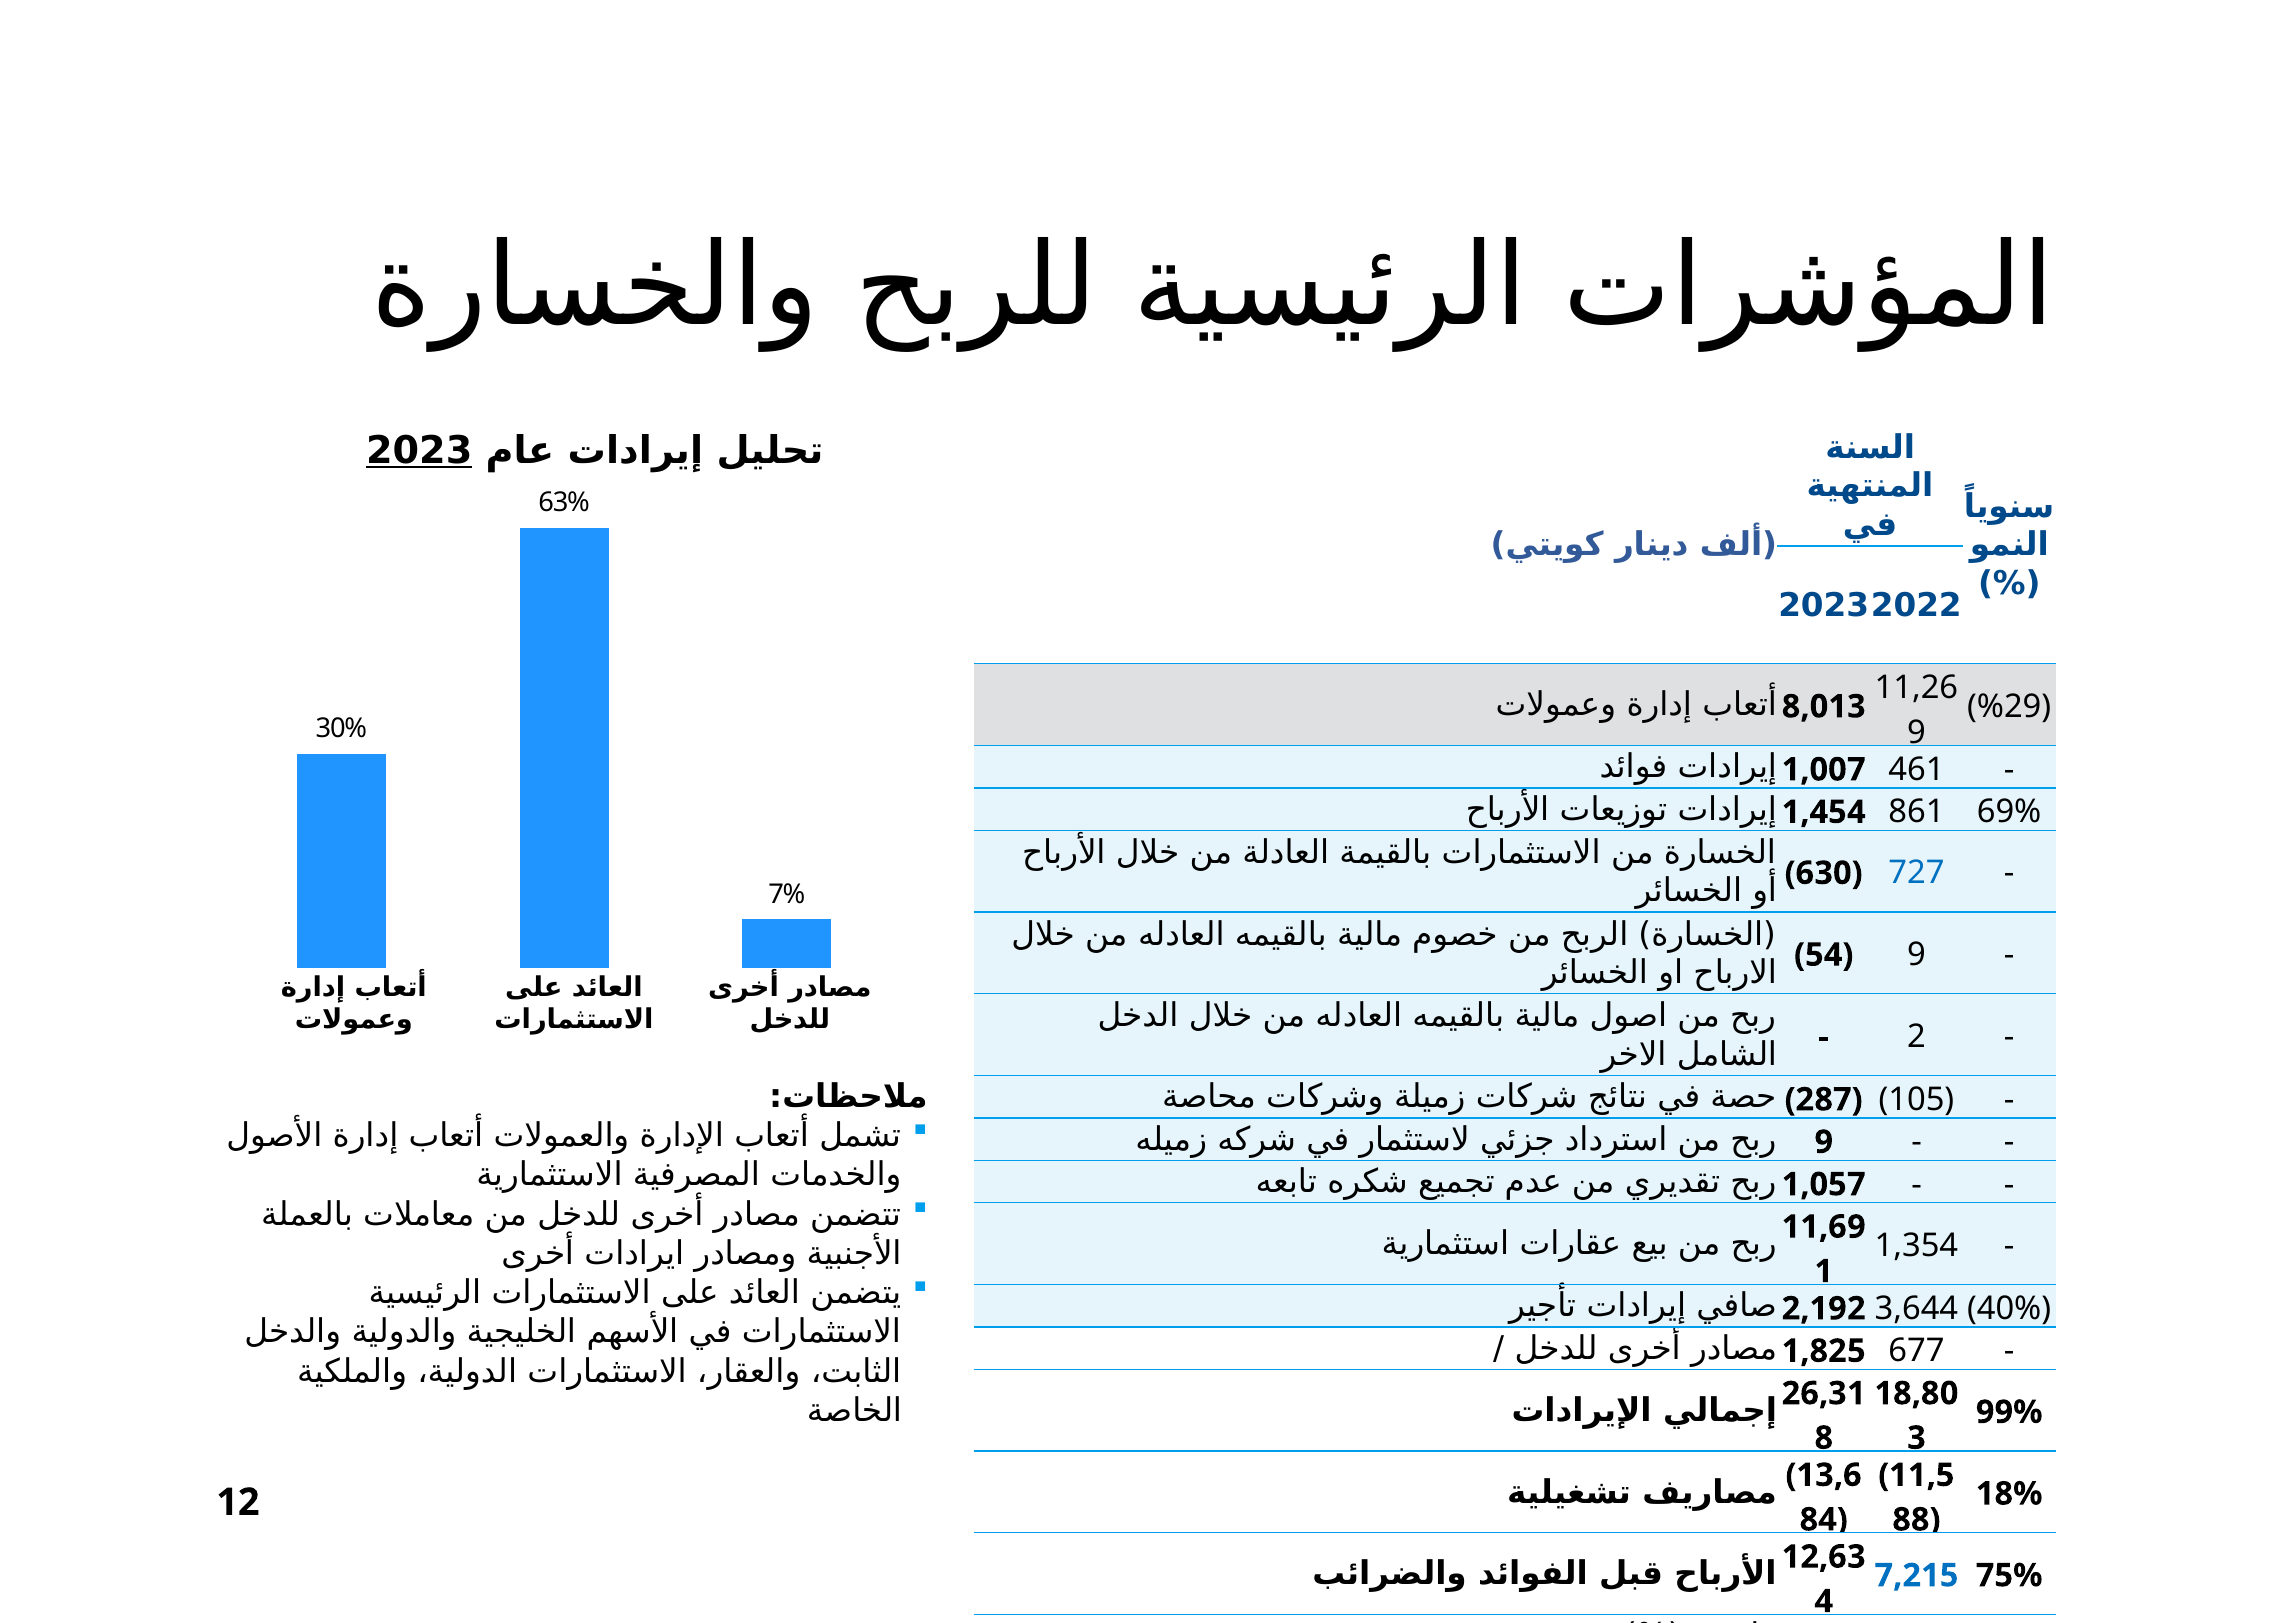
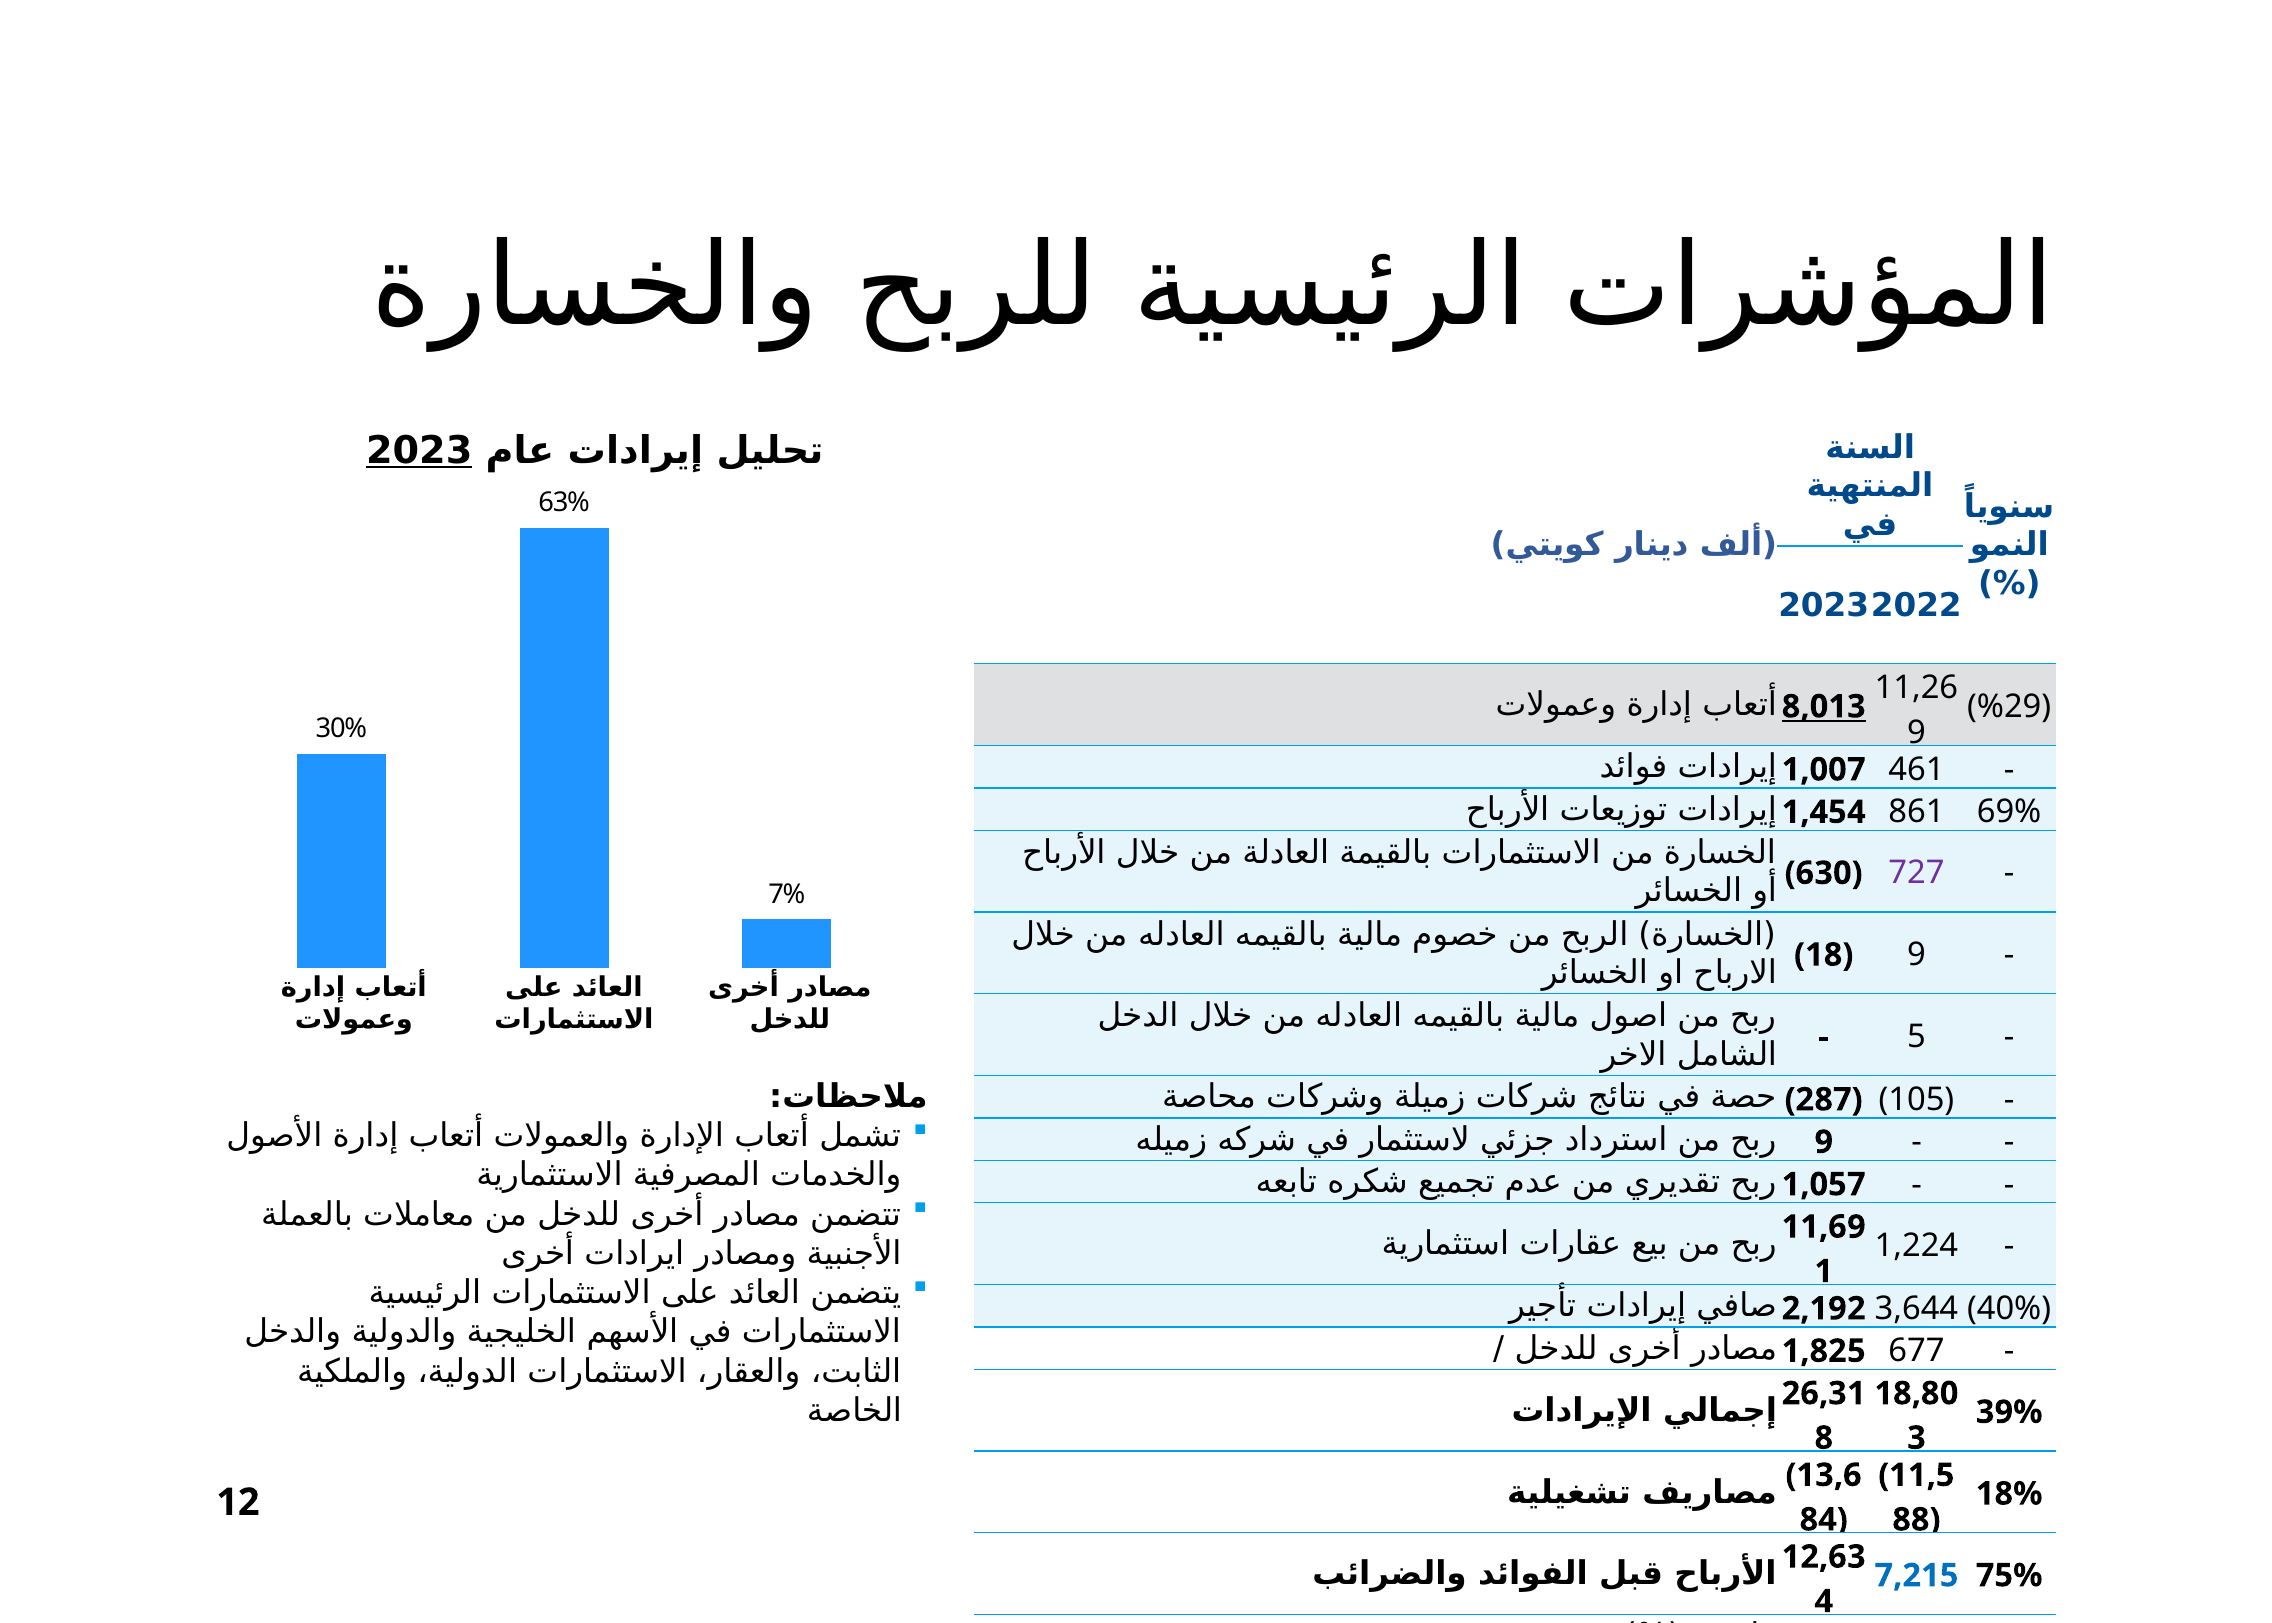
8,013 underline: none -> present (1824, 707)
727 colour: blue -> purple (1916, 873)
54: 54 -> 18 (1824, 955)
2: 2 -> 5 (1917, 1036)
1,354: 1,354 -> 1,224 (1916, 1245)
99%: 99% -> 39% (2009, 1412)
